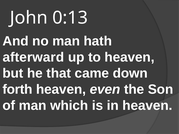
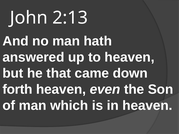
0:13: 0:13 -> 2:13 (70, 18)
afterward: afterward -> answered (33, 57)
